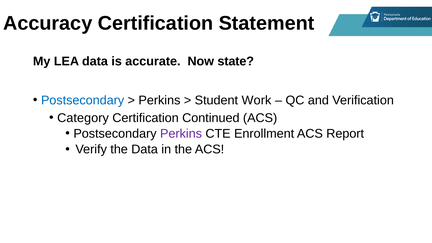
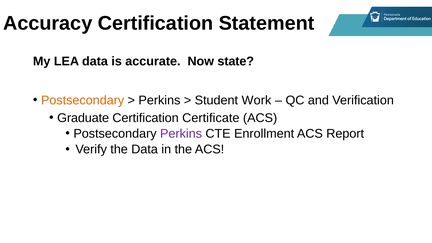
Postsecondary colour: blue -> orange (83, 100)
Category: Category -> Graduate (83, 118)
Continued: Continued -> Certificate (211, 118)
